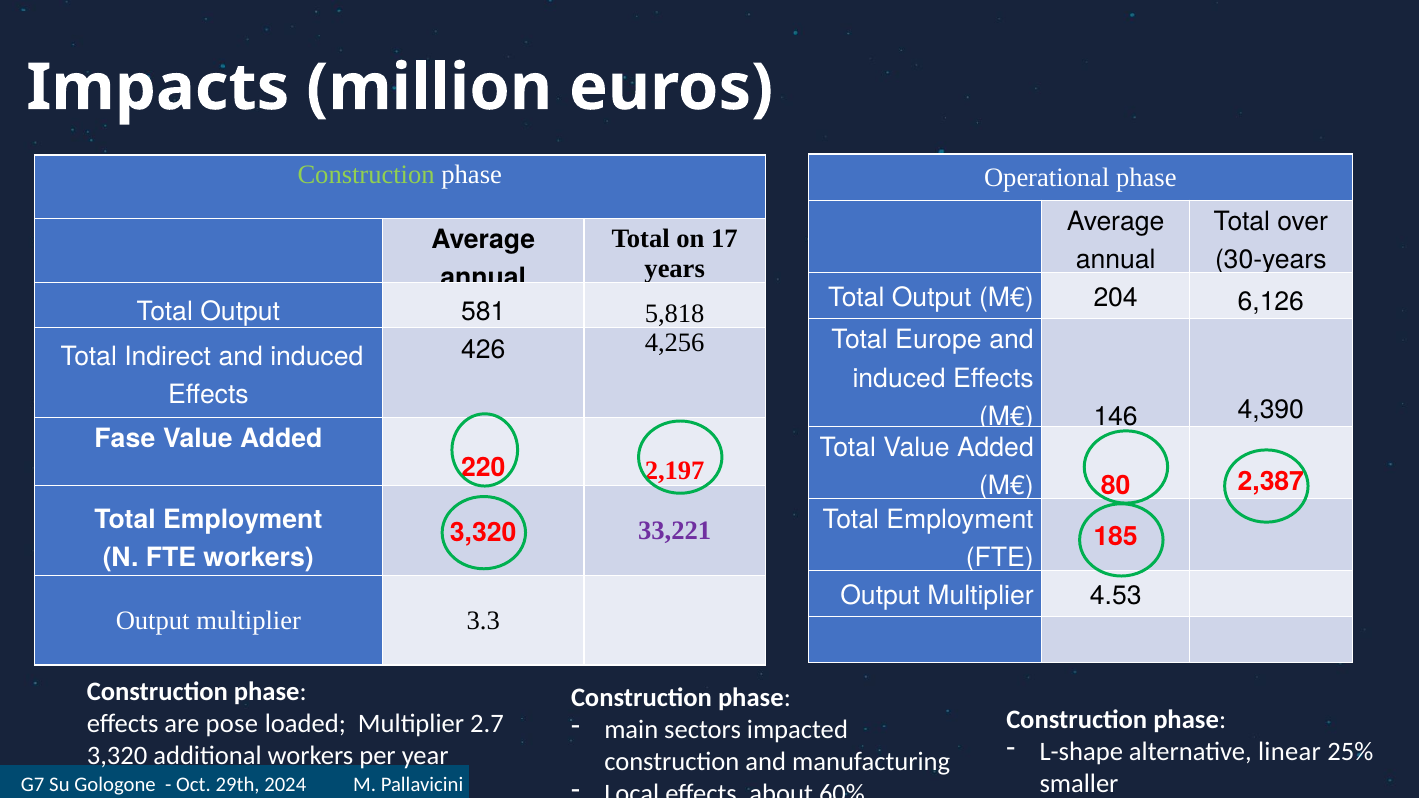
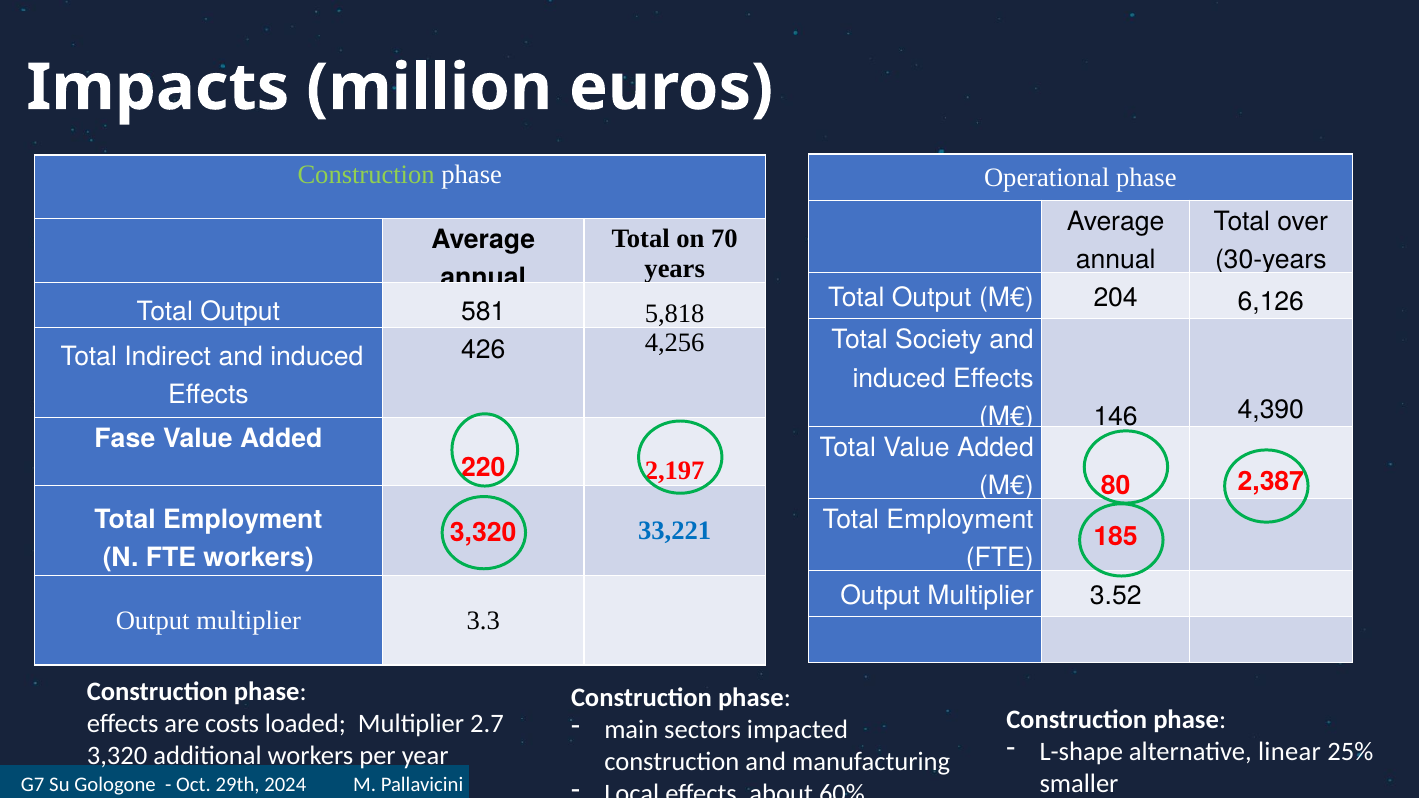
17: 17 -> 70 (724, 239)
Europe: Europe -> Society (939, 340)
33,221 colour: purple -> blue (675, 531)
4.53: 4.53 -> 3.52 (1116, 596)
pose: pose -> costs (232, 724)
